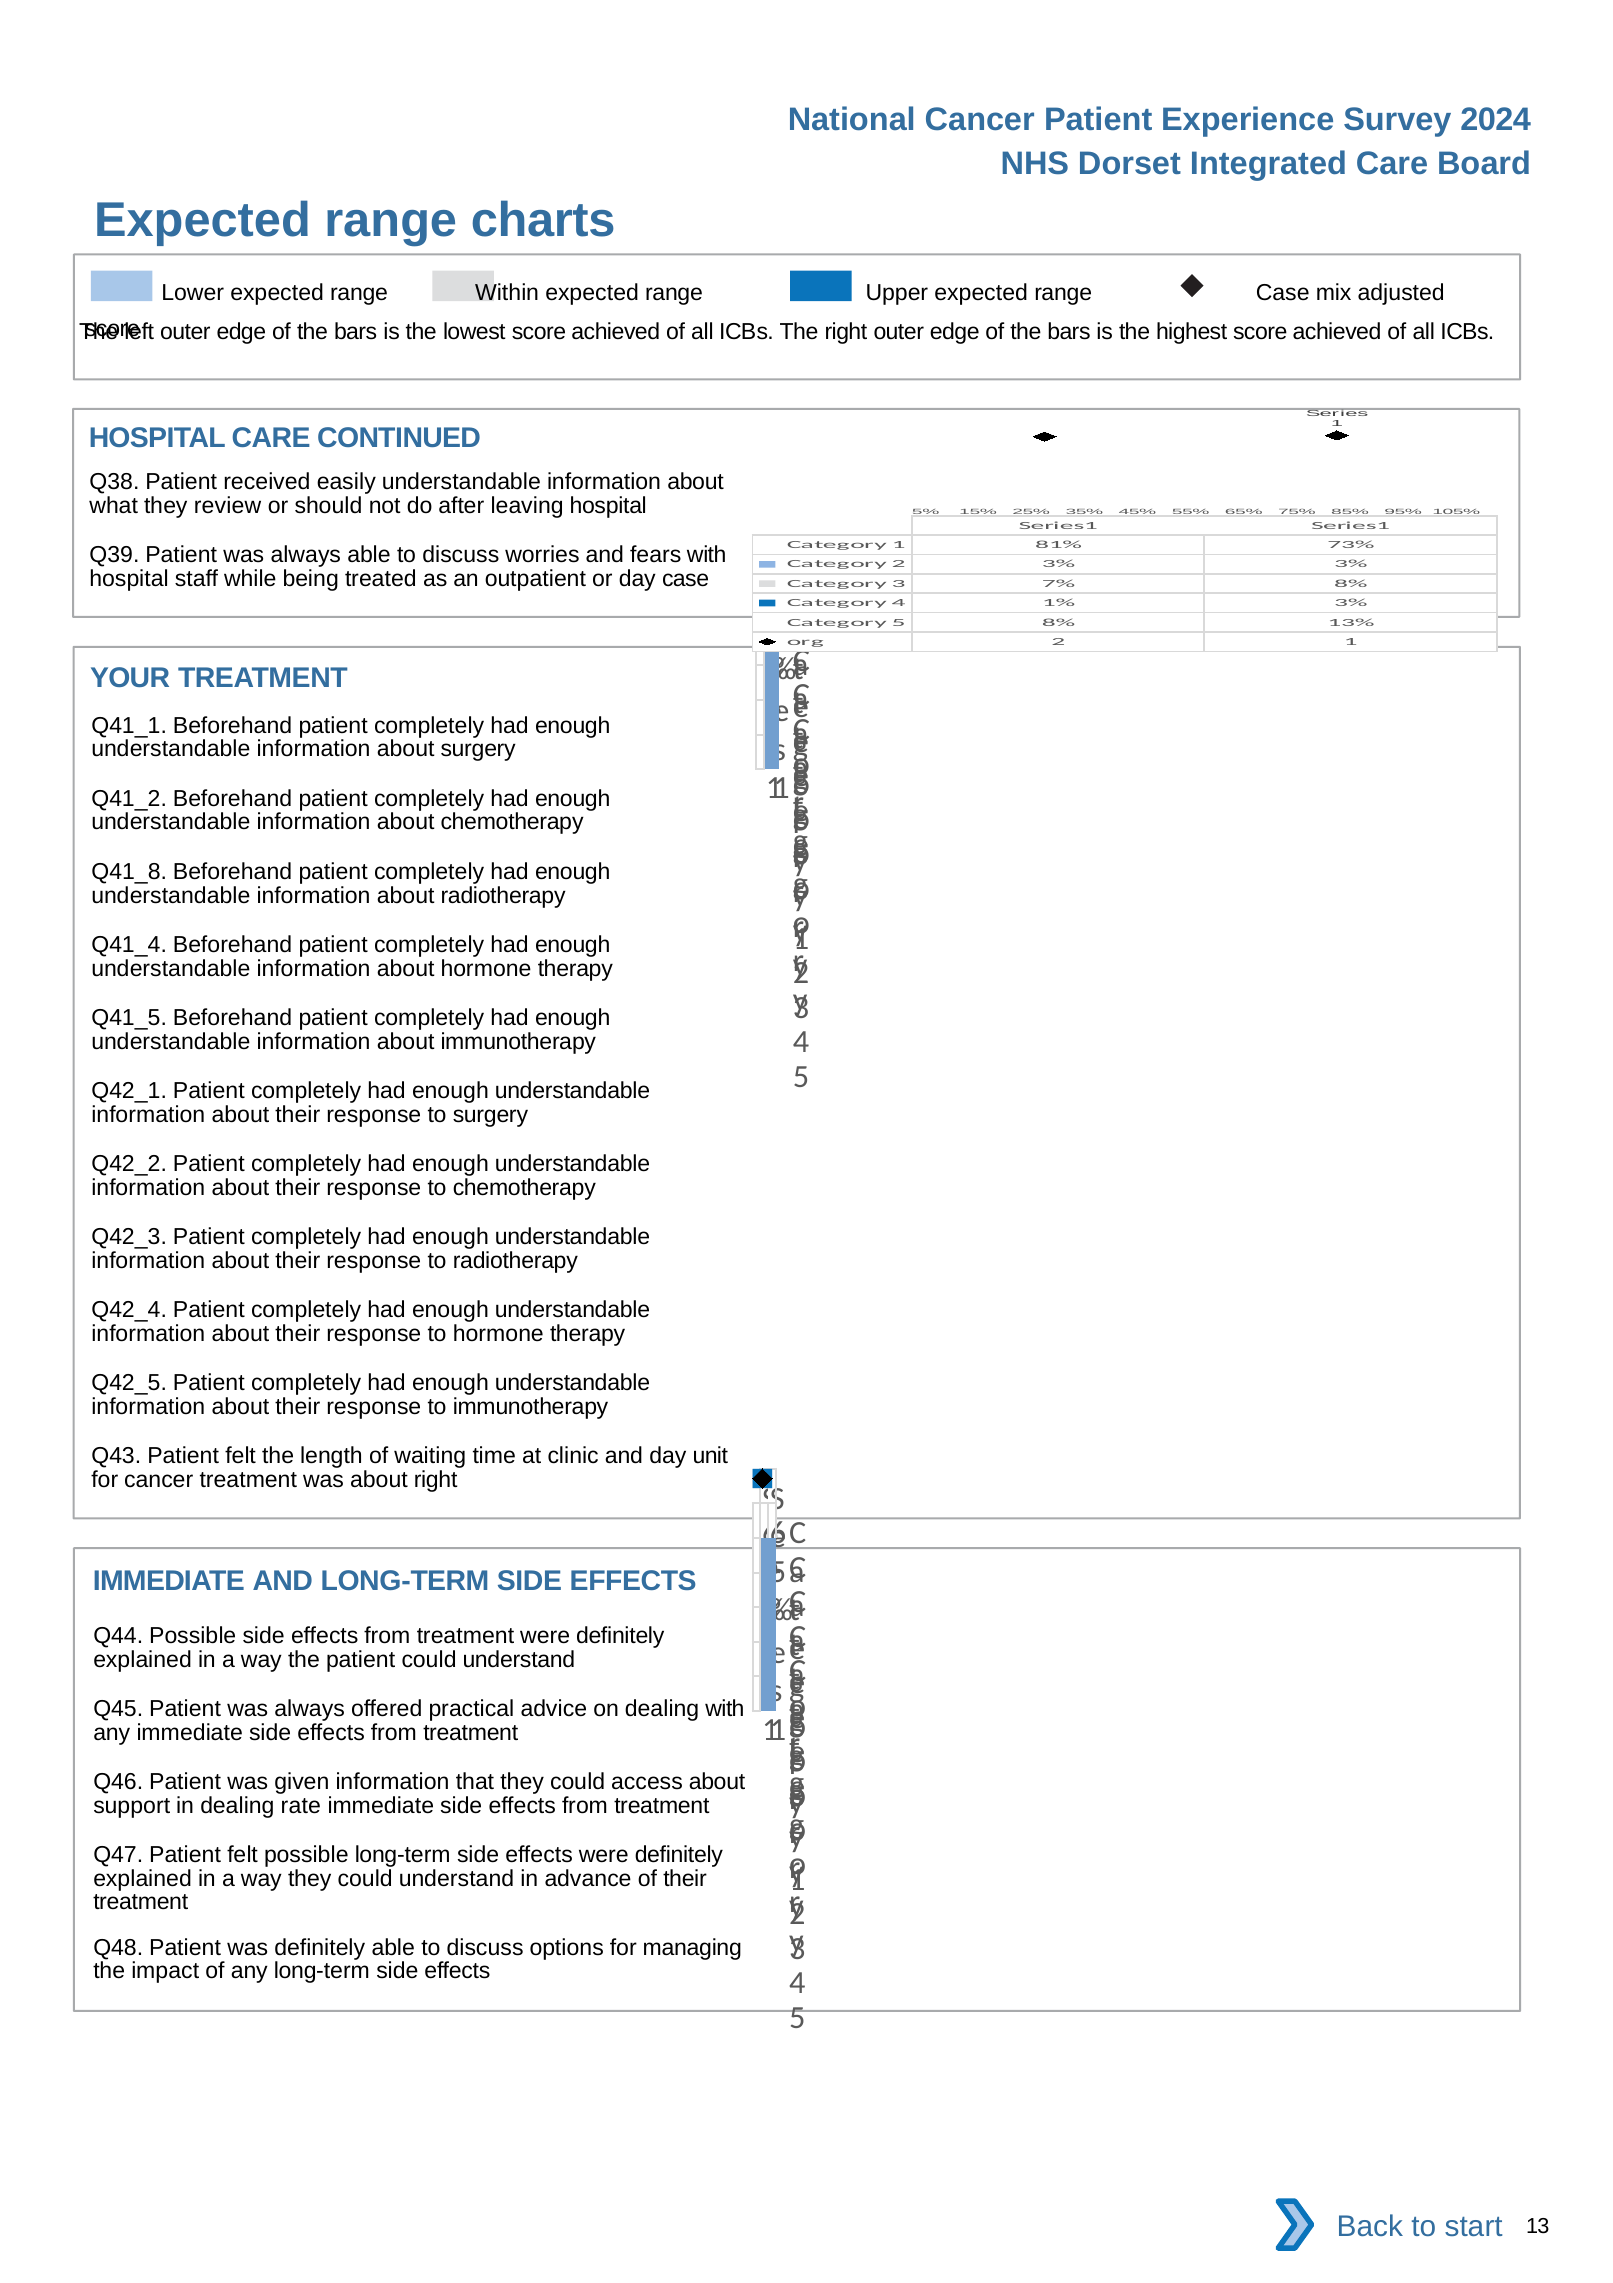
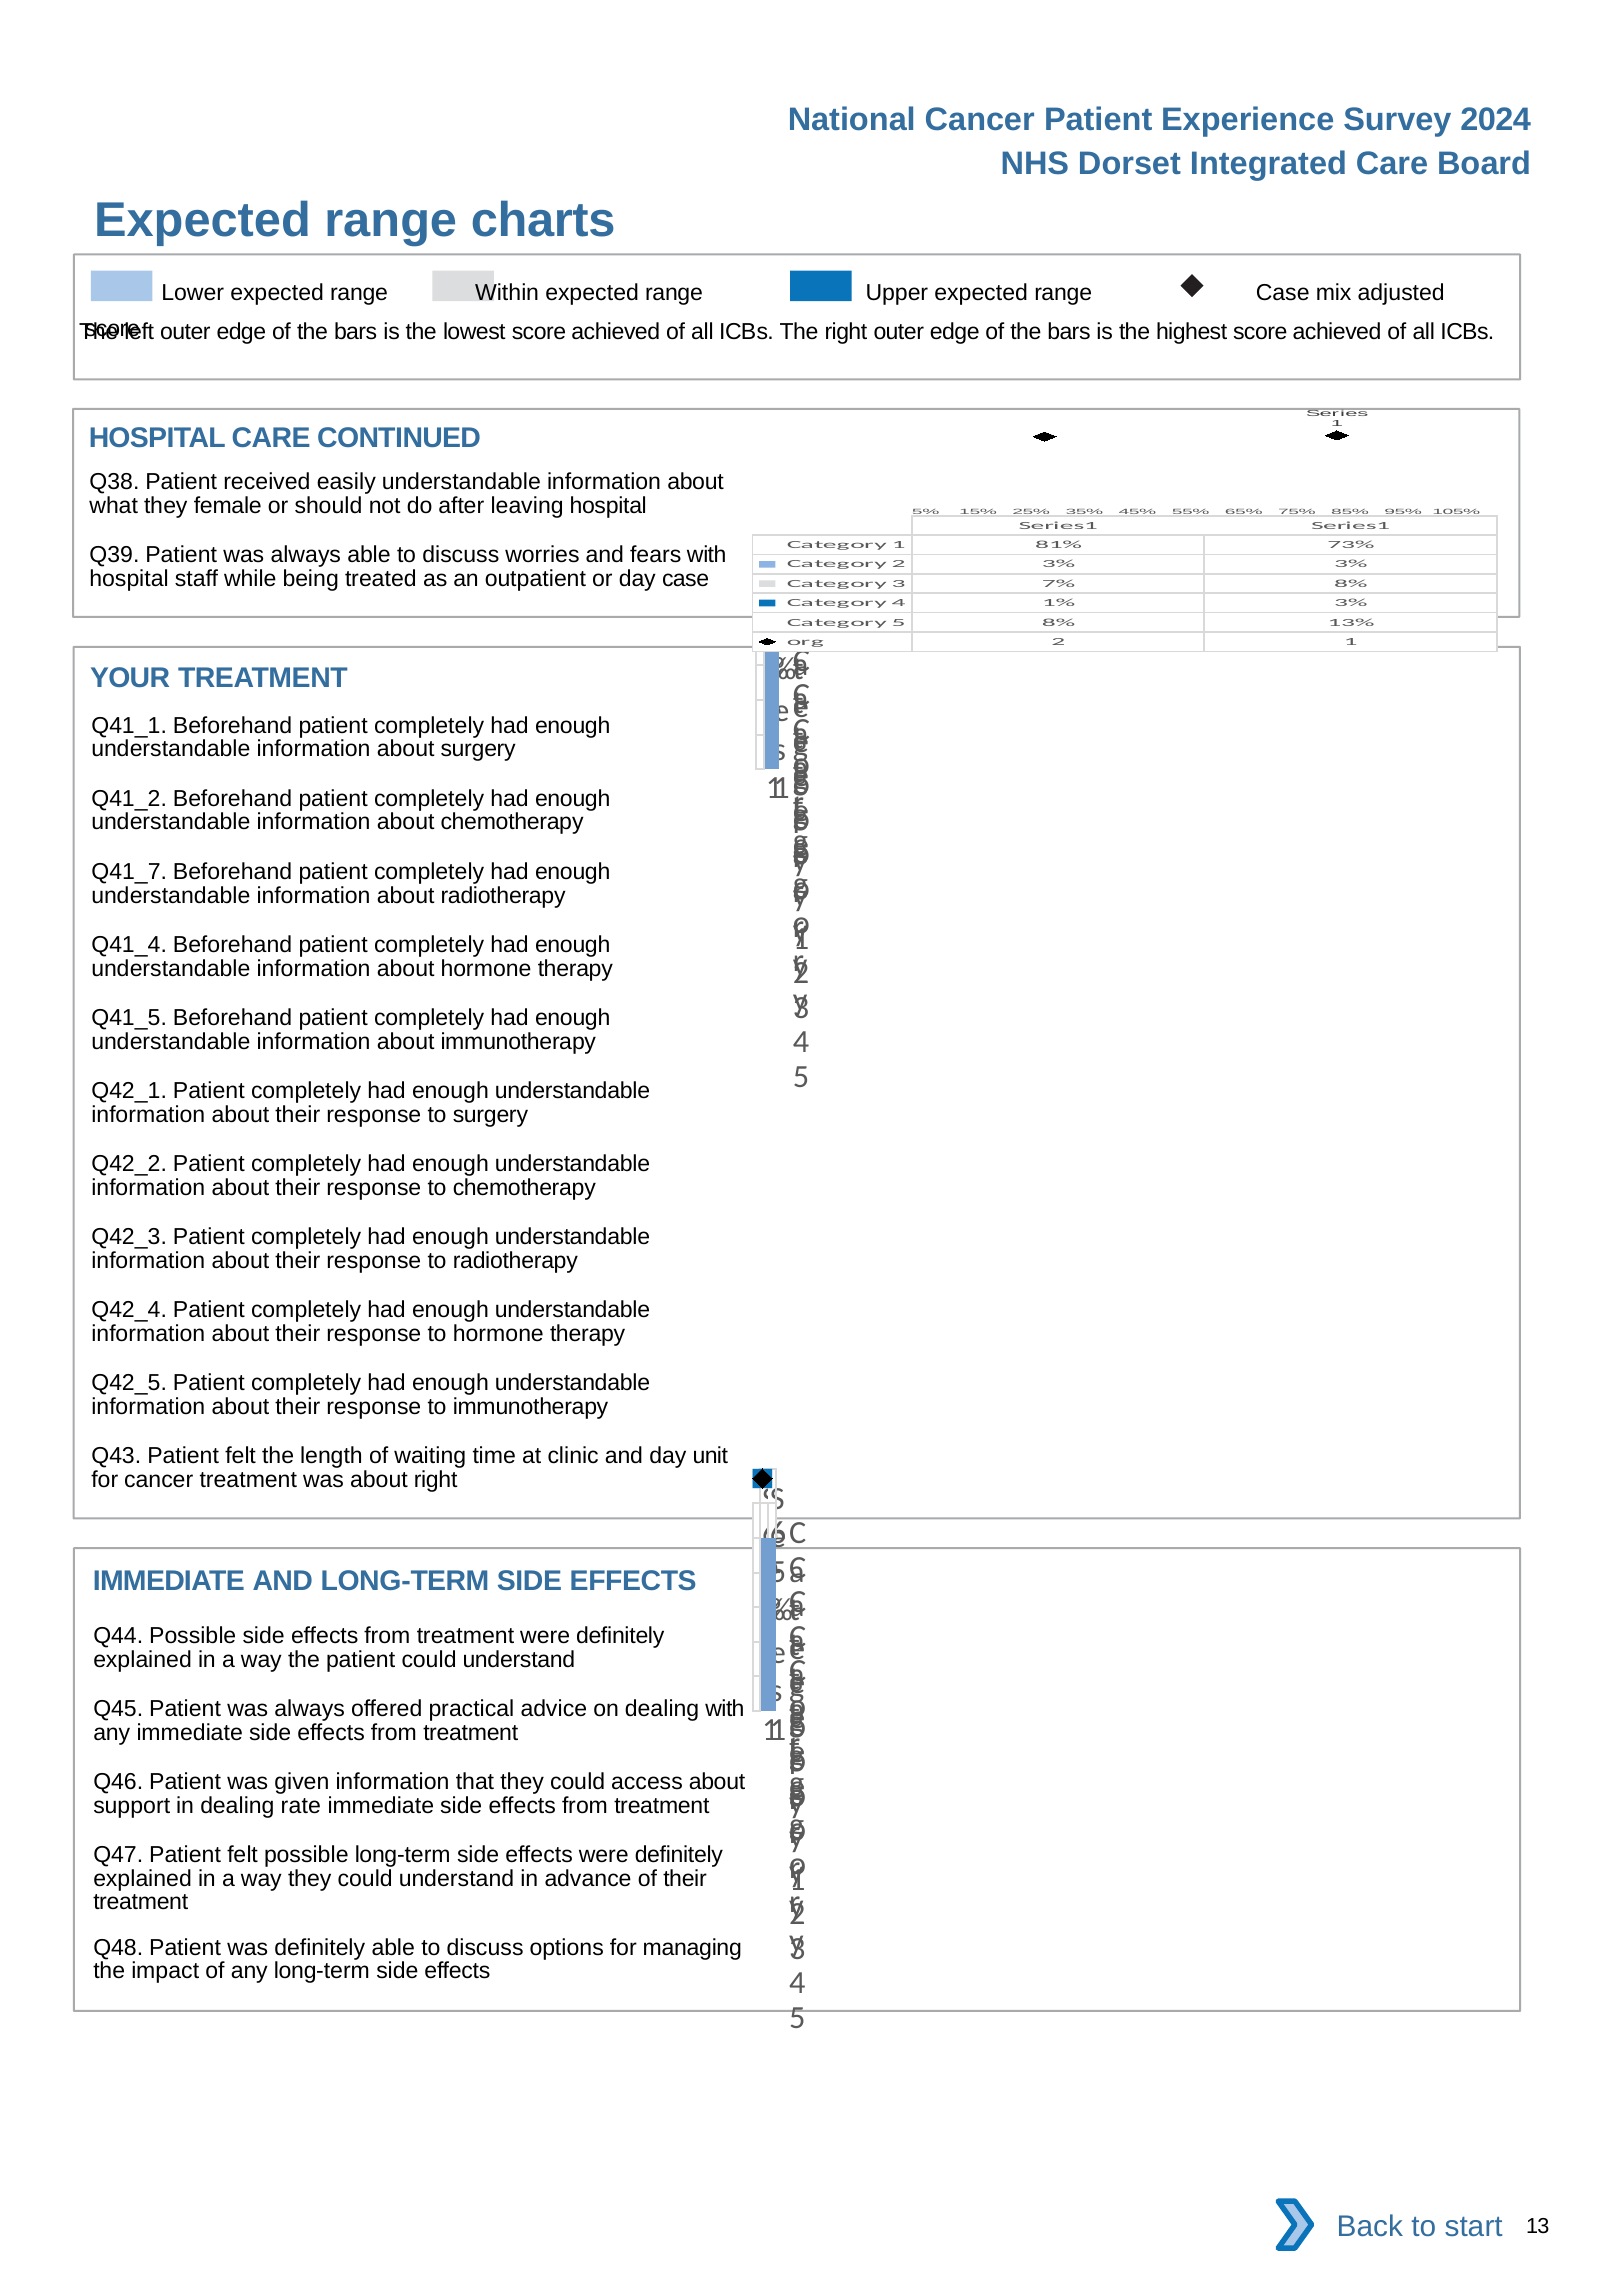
review: review -> female (228, 505)
Q41_8: Q41_8 -> Q41_7 (129, 872)
